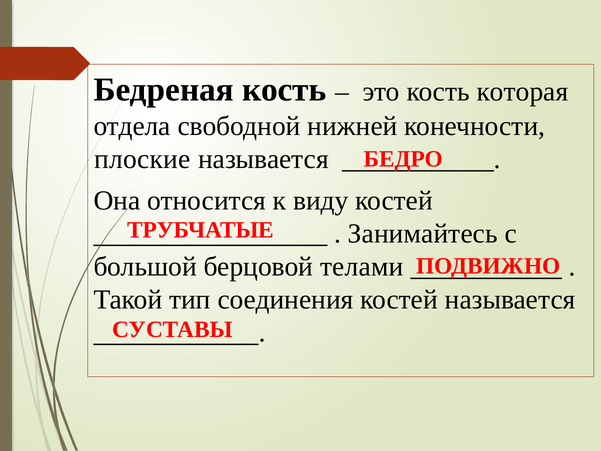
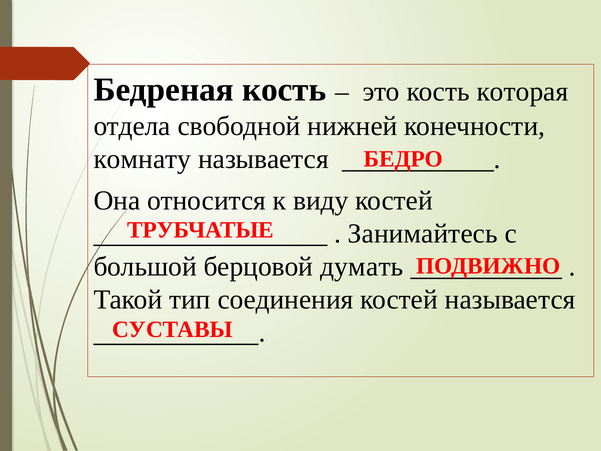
плоские: плоские -> комнату (142, 159)
телами: телами -> думать (362, 267)
